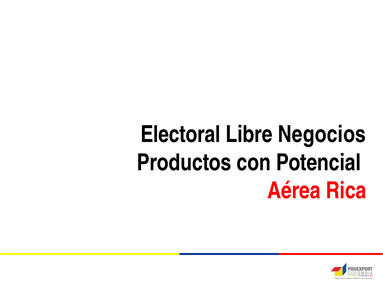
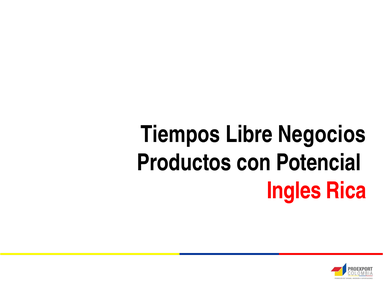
Electoral: Electoral -> Tiempos (180, 134)
Aérea: Aérea -> Ingles (294, 190)
